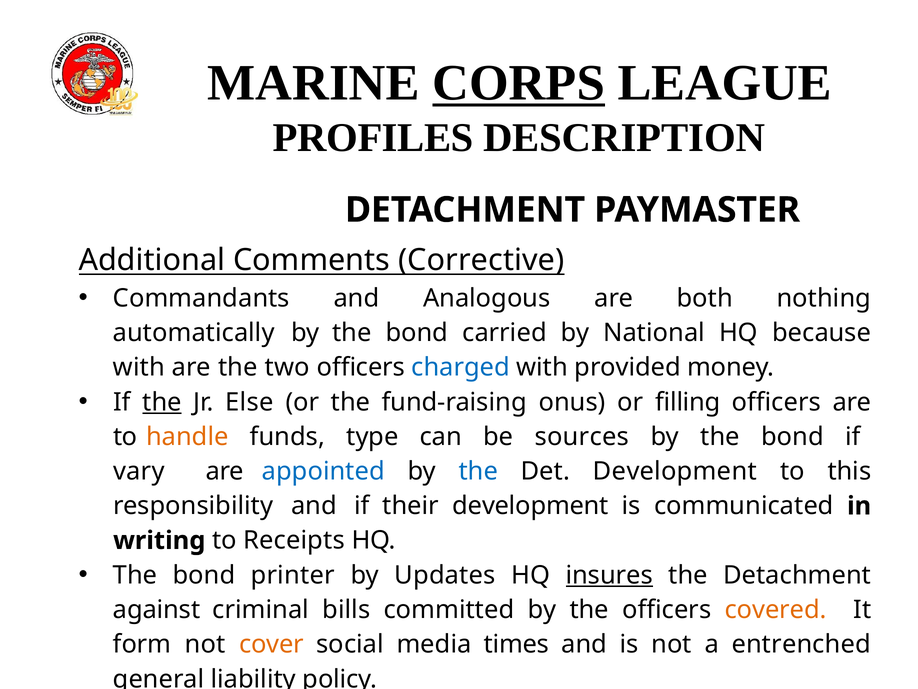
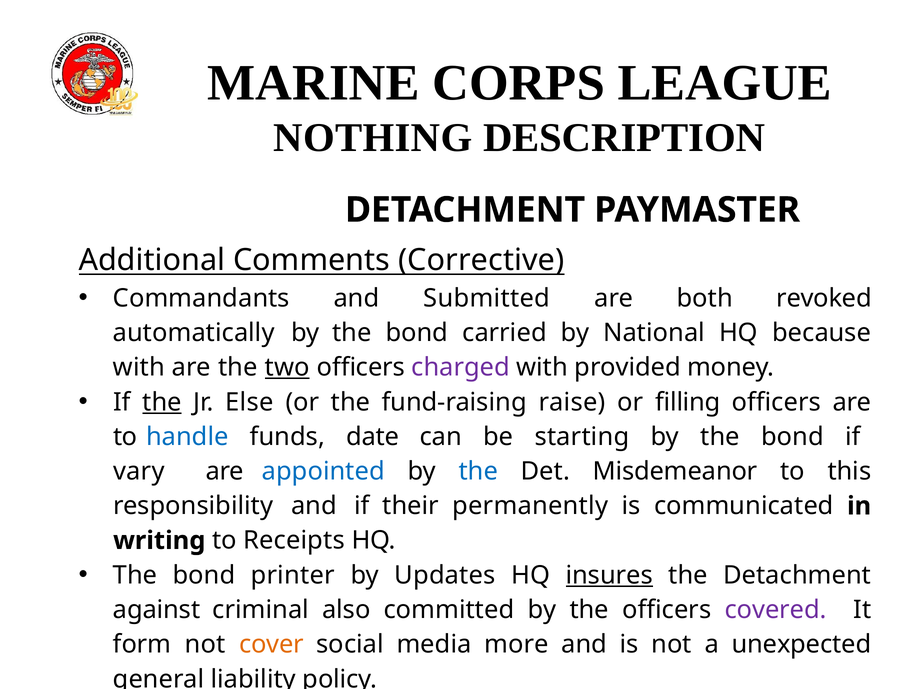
CORPS underline: present -> none (519, 83)
PROFILES: PROFILES -> NOTHING (373, 138)
Analogous: Analogous -> Submitted (487, 298)
nothing: nothing -> revoked (824, 298)
two underline: none -> present (287, 367)
charged colour: blue -> purple (461, 367)
onus: onus -> raise (572, 402)
handle colour: orange -> blue (187, 436)
type: type -> date (372, 436)
sources: sources -> starting (582, 436)
Det Development: Development -> Misdemeanor (675, 471)
their development: development -> permanently (530, 506)
bills: bills -> also (346, 609)
covered colour: orange -> purple (776, 609)
times: times -> more (516, 644)
entrenched: entrenched -> unexpected (801, 644)
